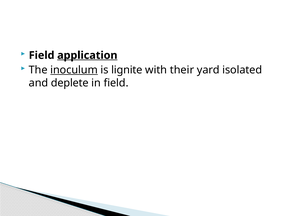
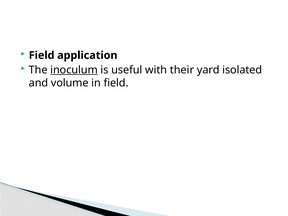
application underline: present -> none (87, 55)
lignite: lignite -> useful (127, 70)
deplete: deplete -> volume (70, 83)
